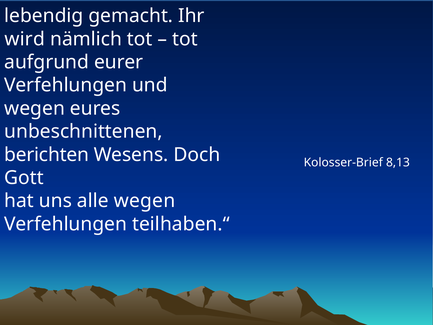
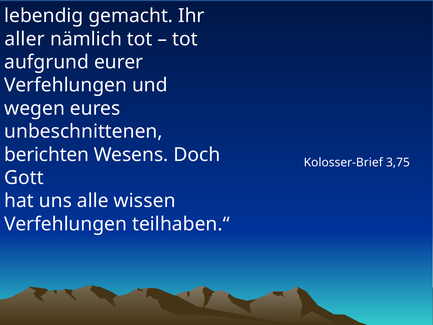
wird: wird -> aller (25, 39)
8,13: 8,13 -> 3,75 (398, 162)
alle wegen: wegen -> wissen (145, 201)
